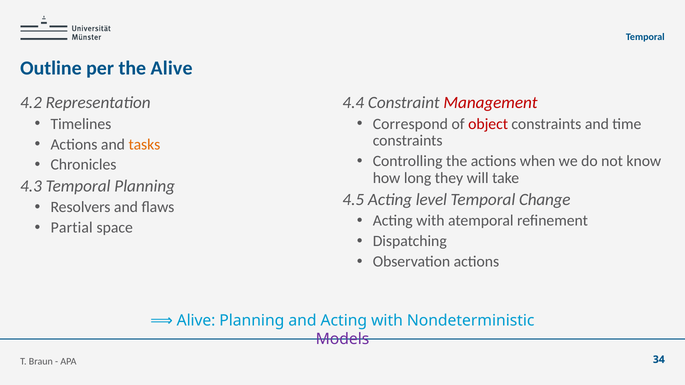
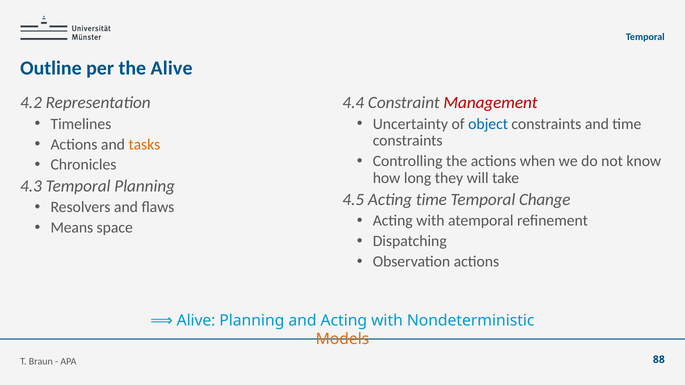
Correspond: Correspond -> Uncertainty (410, 124)
object colour: red -> blue (488, 124)
Acting level: level -> time (431, 200)
Partial: Partial -> Means (72, 228)
Models colour: purple -> orange (342, 339)
34: 34 -> 88 (659, 360)
